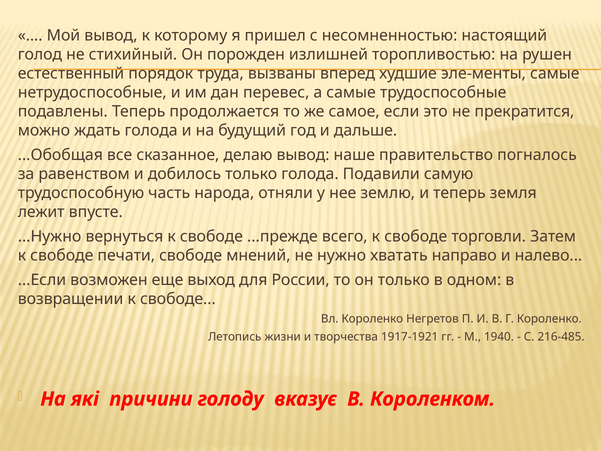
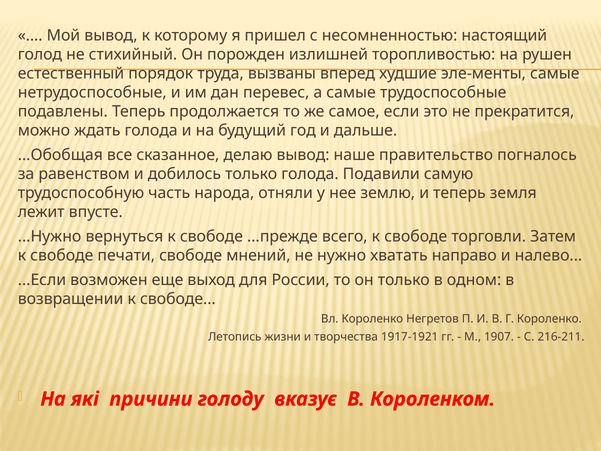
1940: 1940 -> 1907 (499, 337)
216-485: 216-485 -> 216-211 (561, 337)
